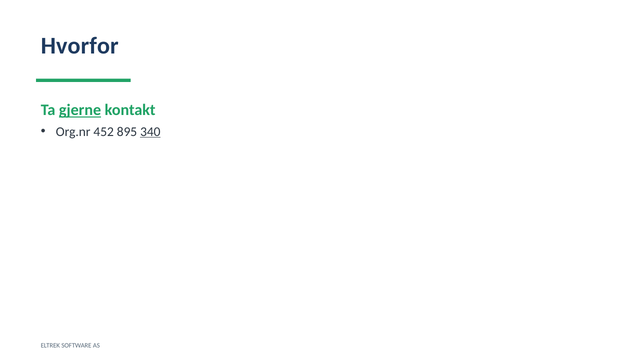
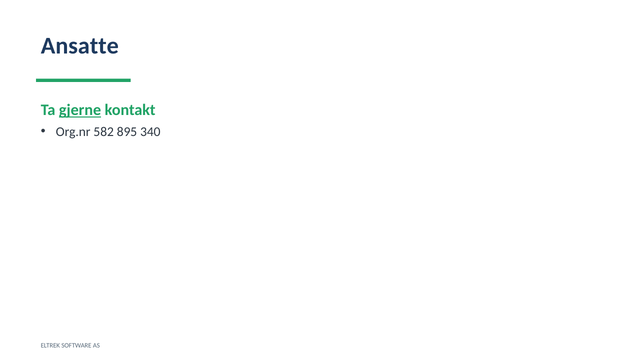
Hvorfor: Hvorfor -> Ansatte (80, 46)
452: 452 -> 582 (104, 132)
340 underline: present -> none (150, 132)
